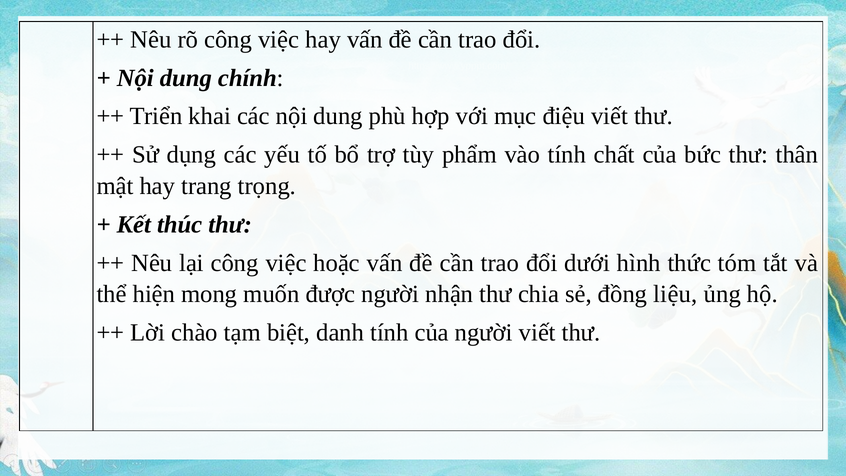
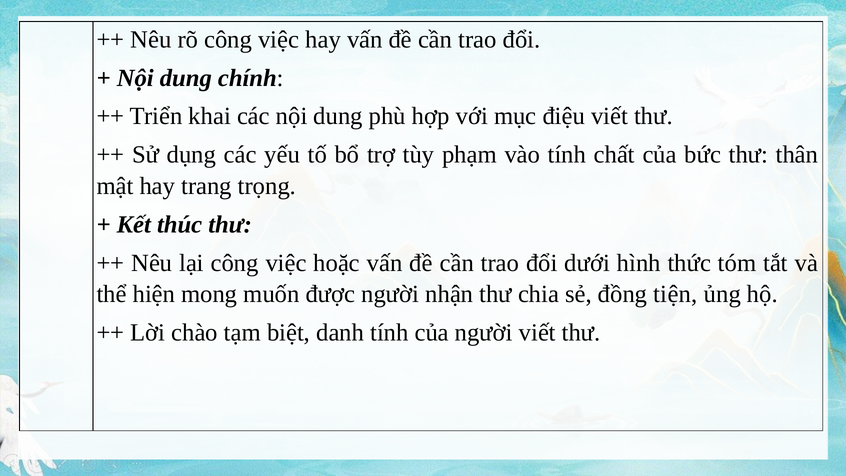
phẩm: phẩm -> phạm (469, 155)
liệu: liệu -> tiện (675, 294)
